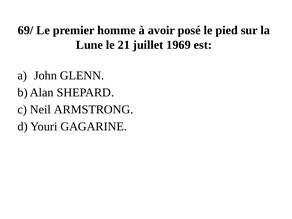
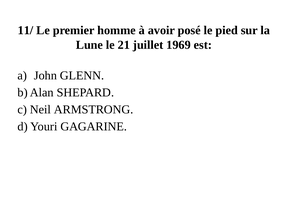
69/: 69/ -> 11/ (26, 30)
